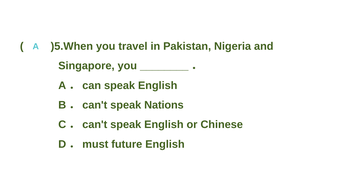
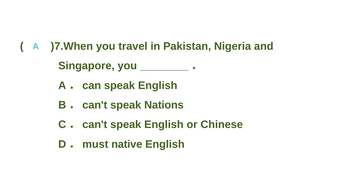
)5.When: )5.When -> )7.When (72, 46)
future: future -> native (127, 144)
